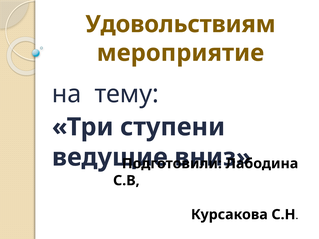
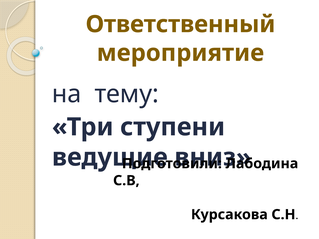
Удовольствиям: Удовольствиям -> Ответственный (180, 24)
